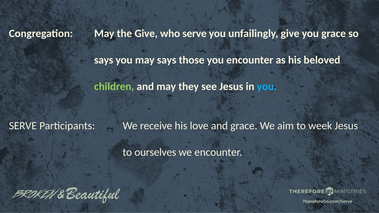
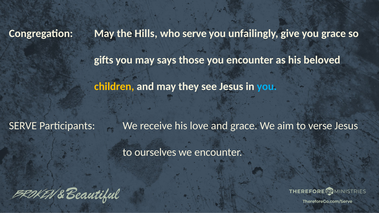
the Give: Give -> Hills (146, 34)
says: says -> gifts (104, 60)
children colour: light green -> yellow (114, 86)
week: week -> verse (320, 126)
